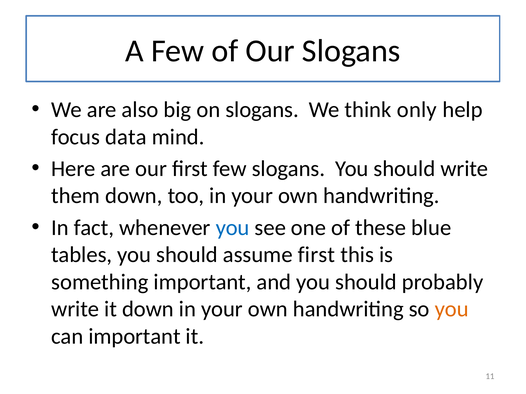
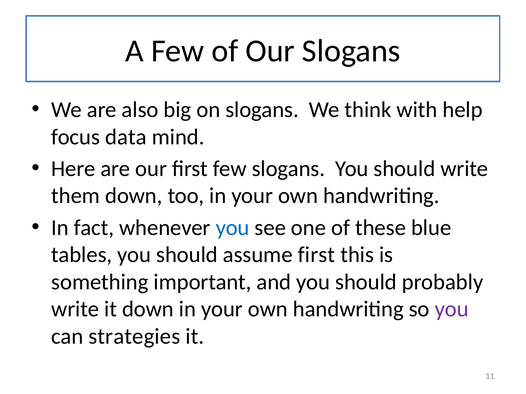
only: only -> with (417, 110)
you colour: orange -> purple (452, 310)
can important: important -> strategies (134, 337)
